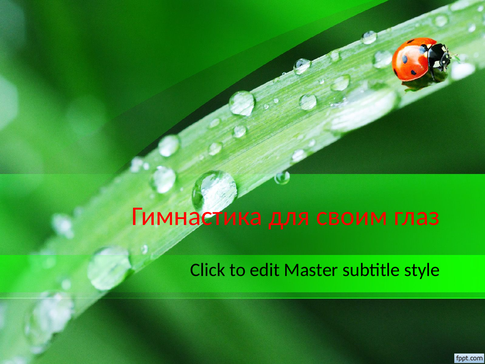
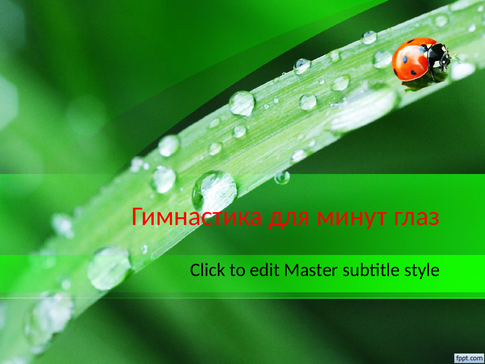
своим: своим -> минут (352, 216)
